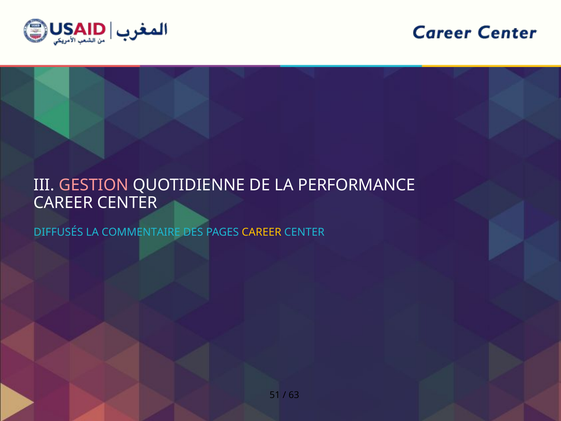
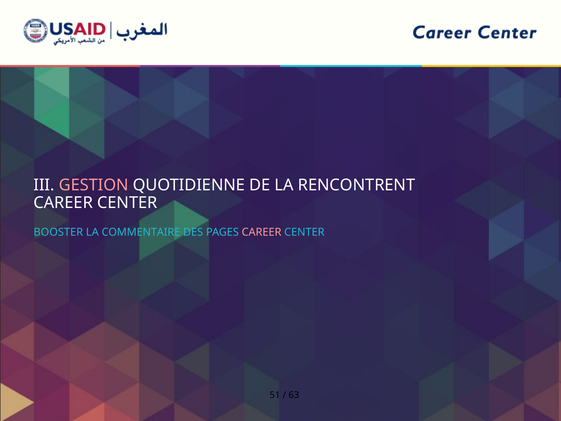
PERFORMANCE: PERFORMANCE -> RENCONTRENT (357, 185)
DIFFUSÉS: DIFFUSÉS -> BOOSTER (58, 232)
CAREER colour: yellow -> pink (262, 232)
